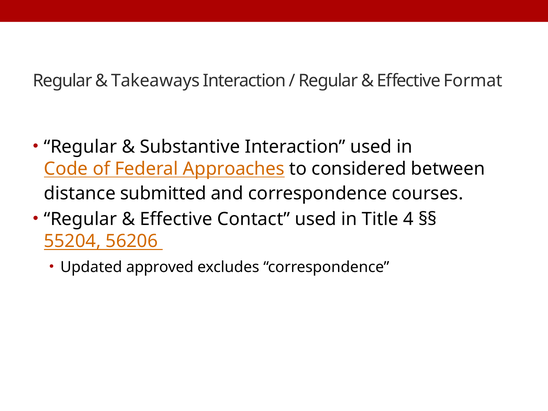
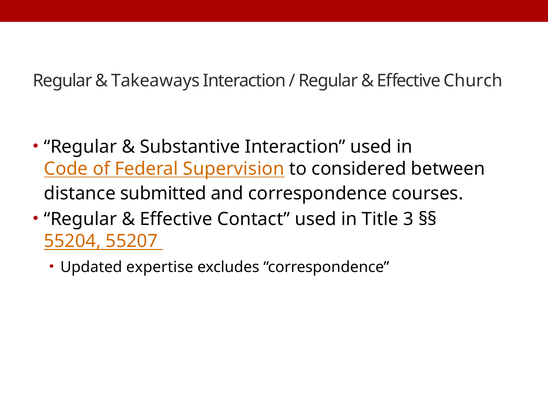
Format: Format -> Church (473, 81)
Approaches: Approaches -> Supervision (234, 169)
4: 4 -> 3 (408, 219)
56206: 56206 -> 55207 (132, 241)
approved: approved -> expertise (160, 267)
